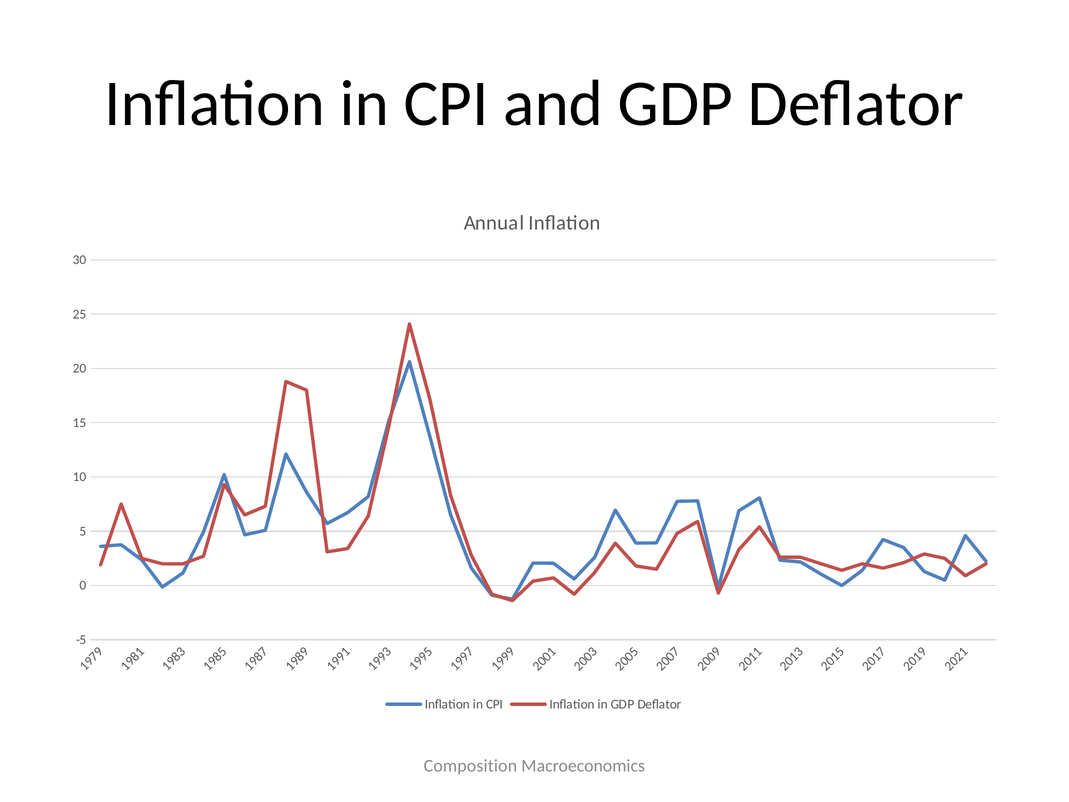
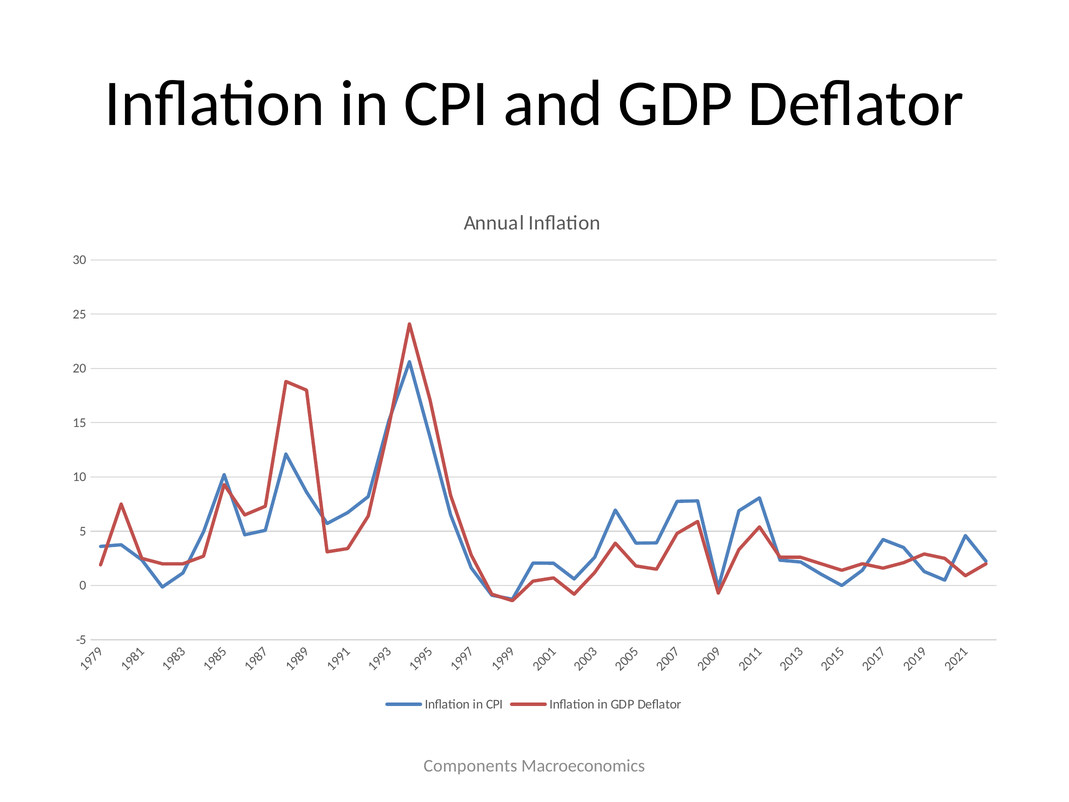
Composition: Composition -> Components (470, 765)
